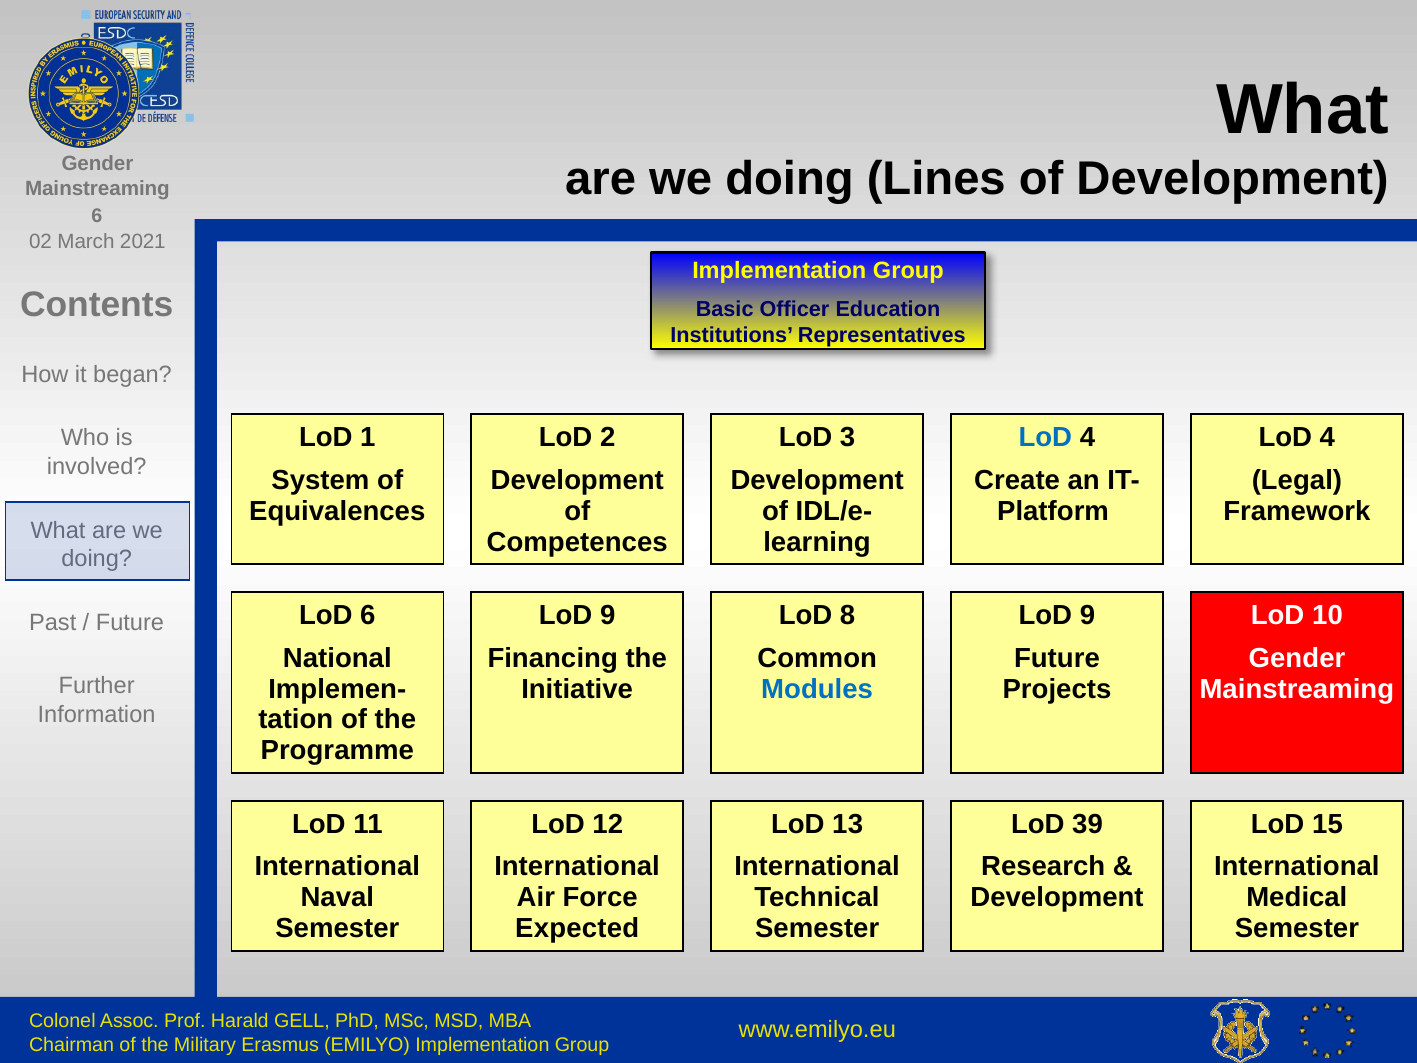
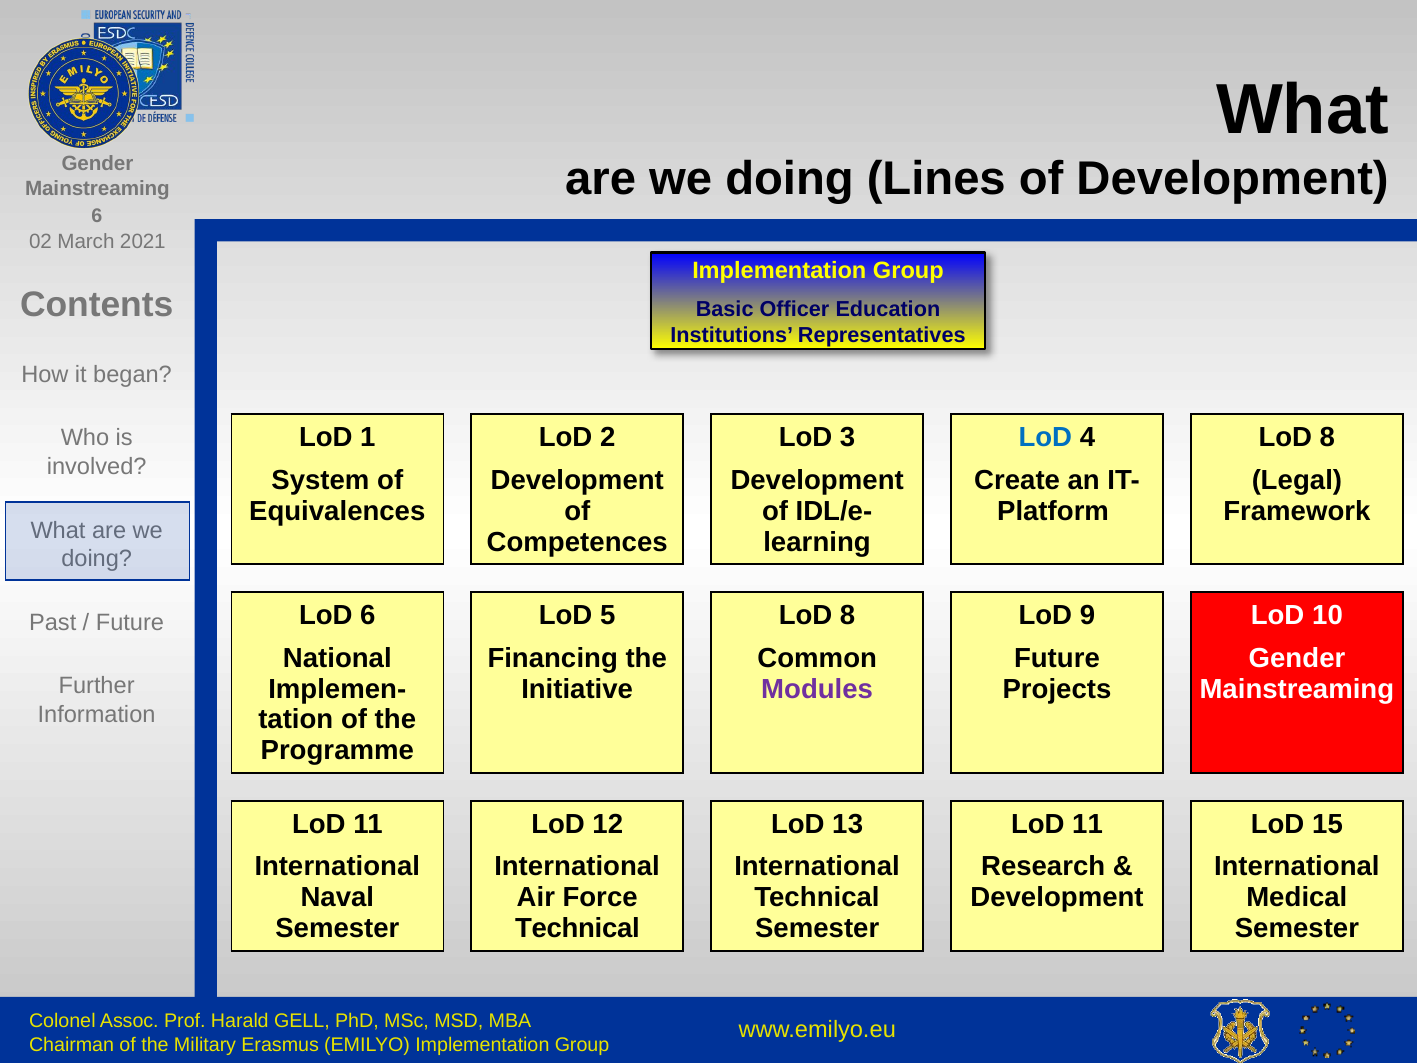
4: 4 -> 8 (1327, 437)
9: 9 -> 5 (608, 615)
Modules colour: blue -> purple (817, 689)
39: 39 -> 11 (1088, 824)
Expected: Expected -> Technical (577, 928)
